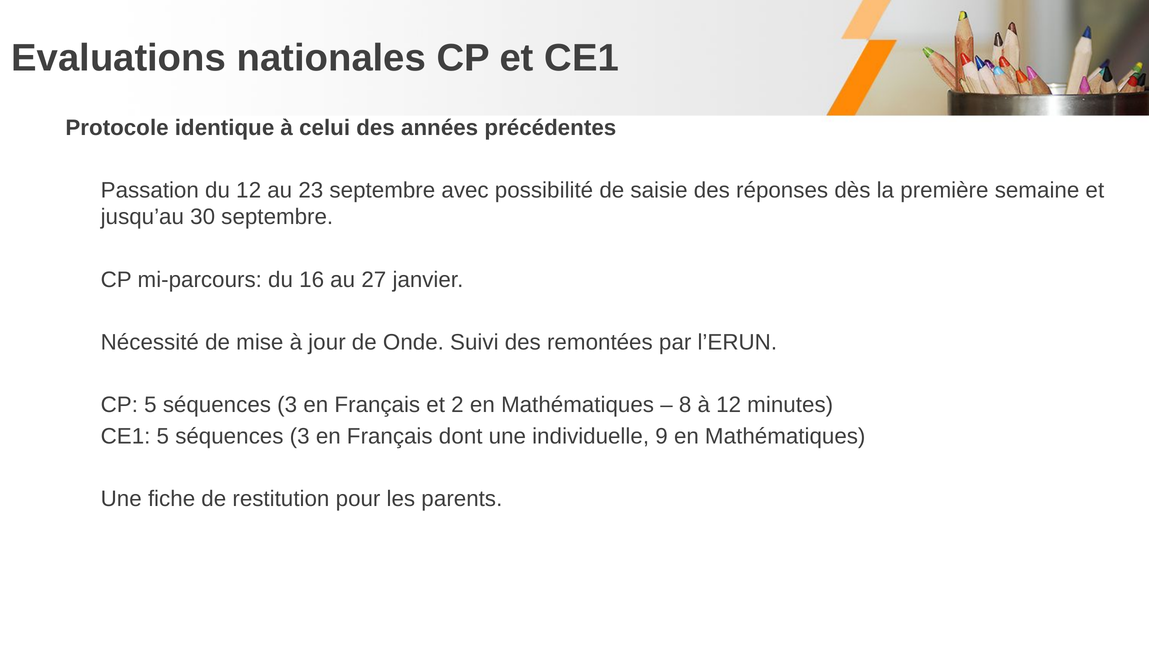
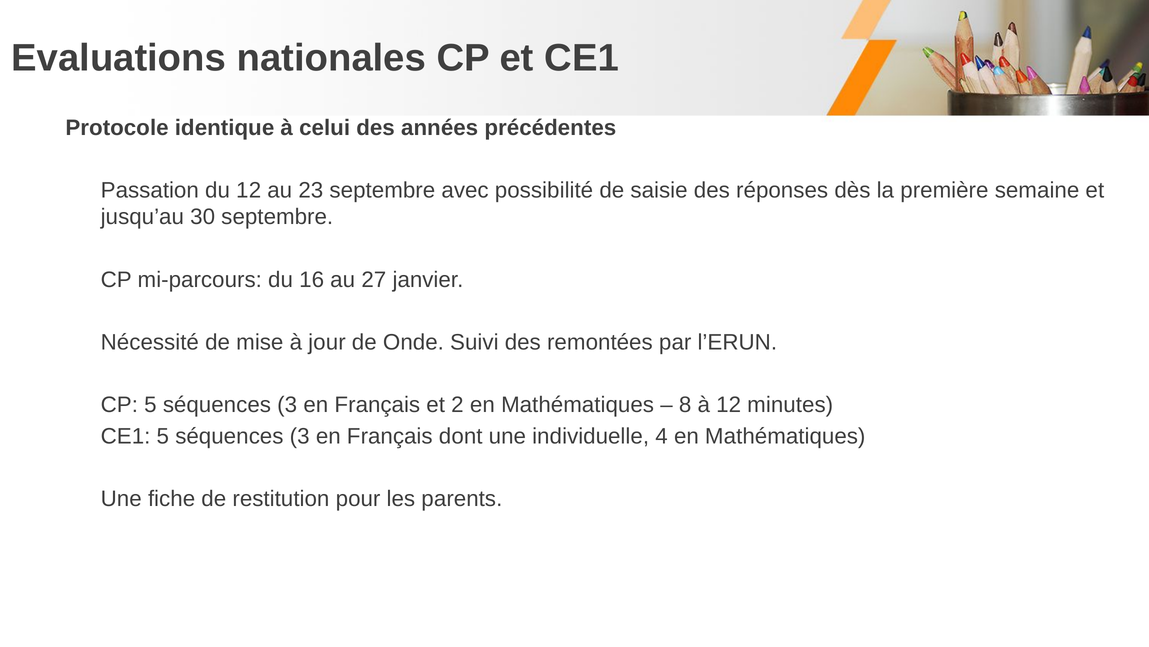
9: 9 -> 4 (662, 436)
